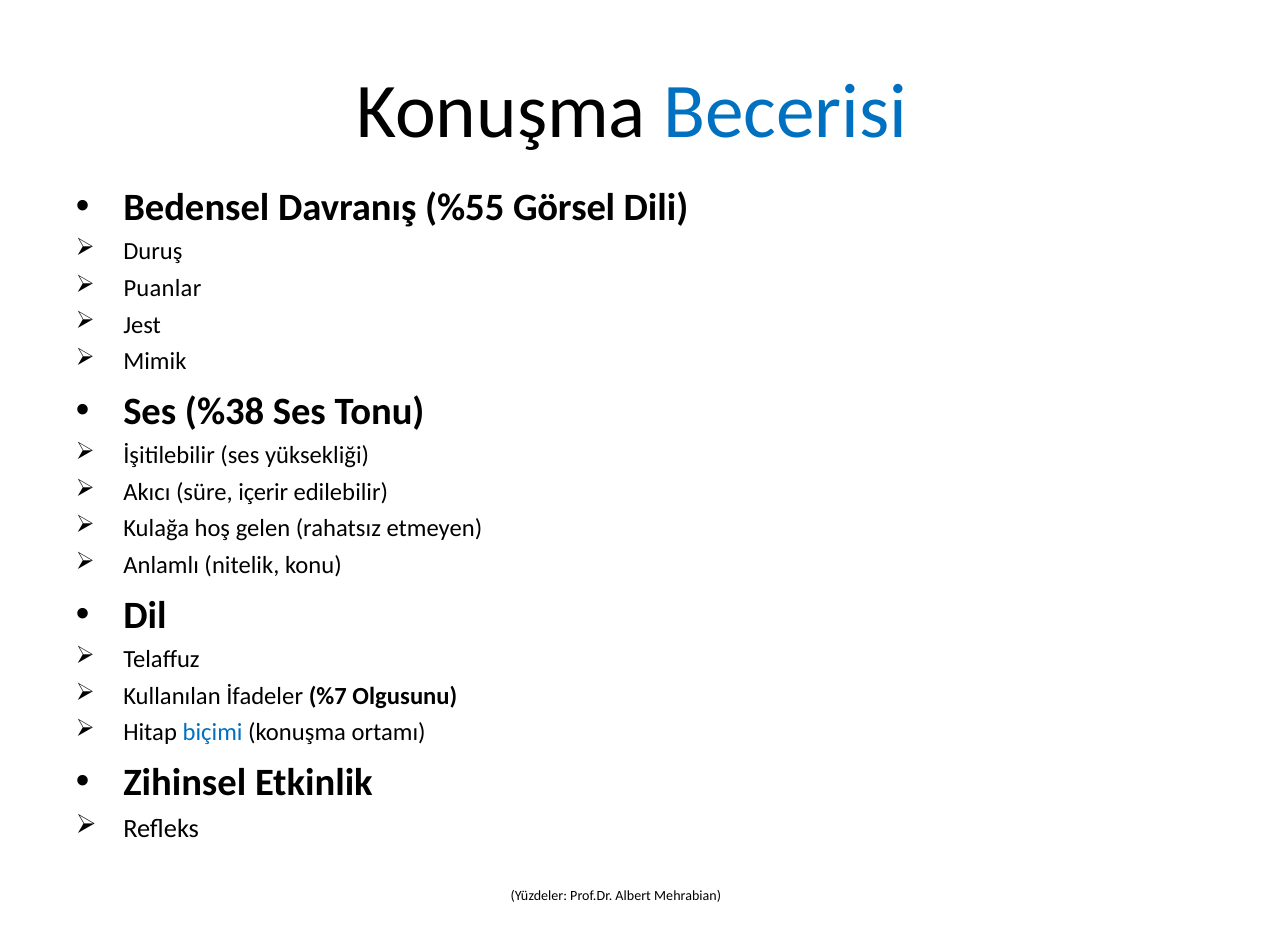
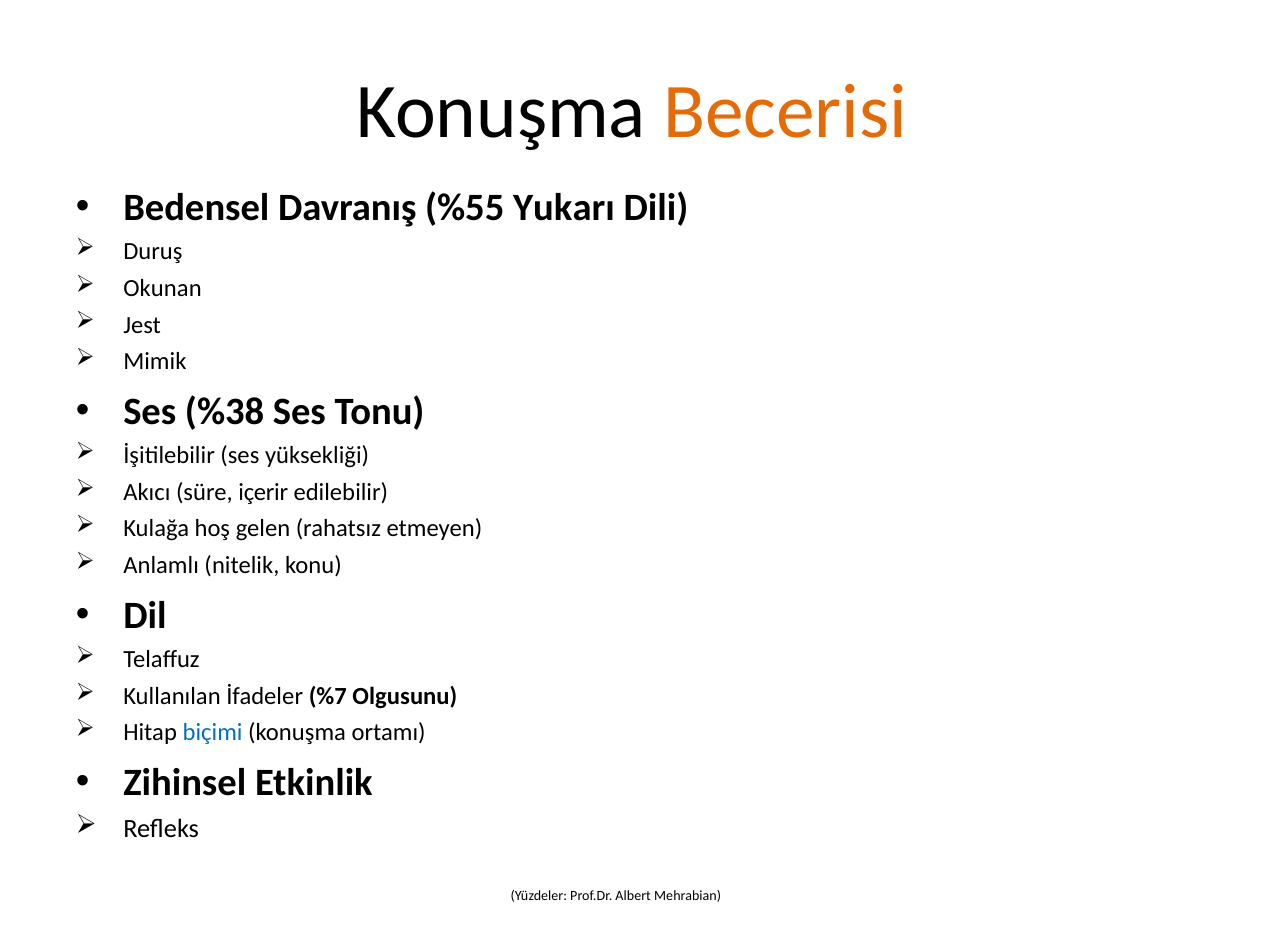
Becerisi colour: blue -> orange (786, 112)
Görsel: Görsel -> Yukarı (564, 208)
Puanlar: Puanlar -> Okunan (163, 288)
